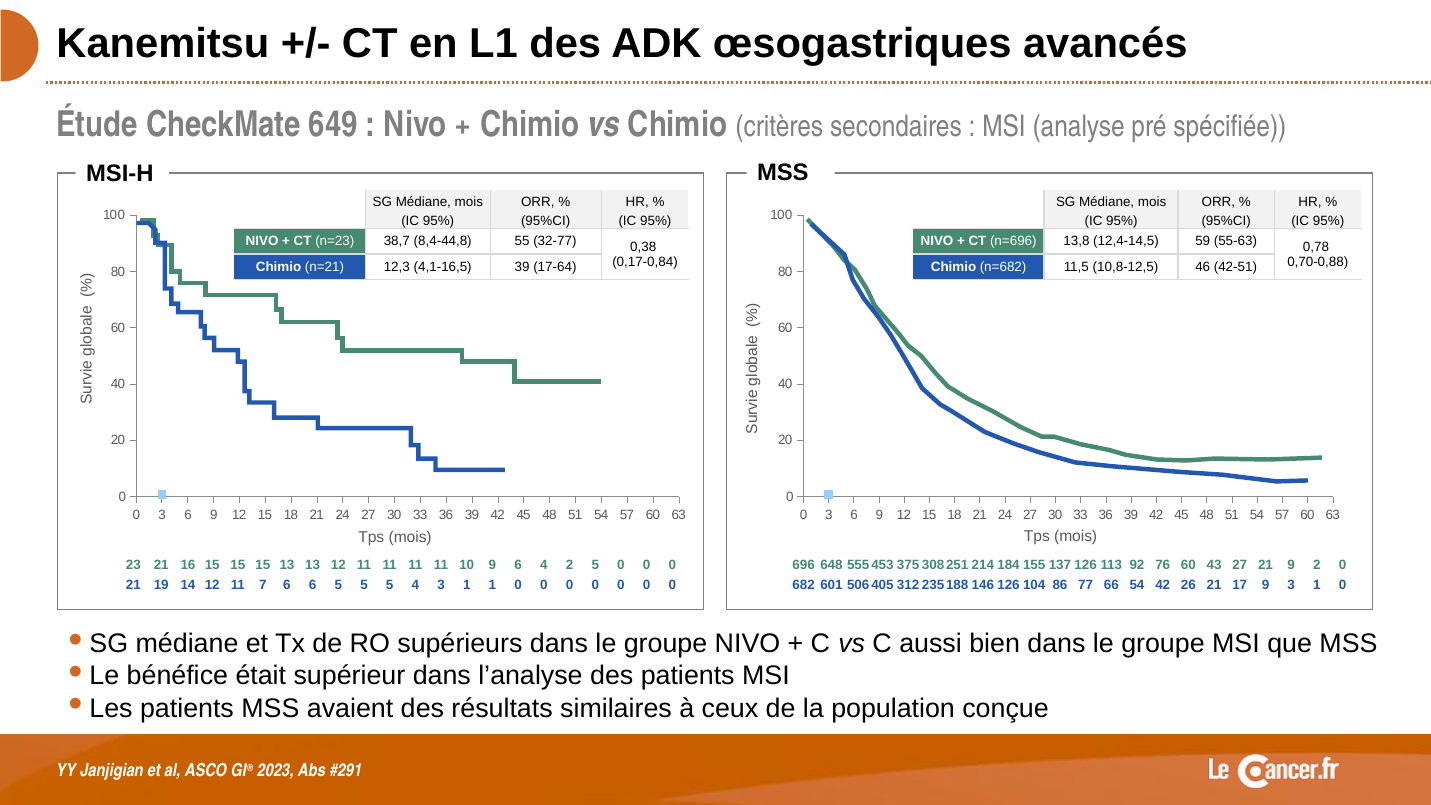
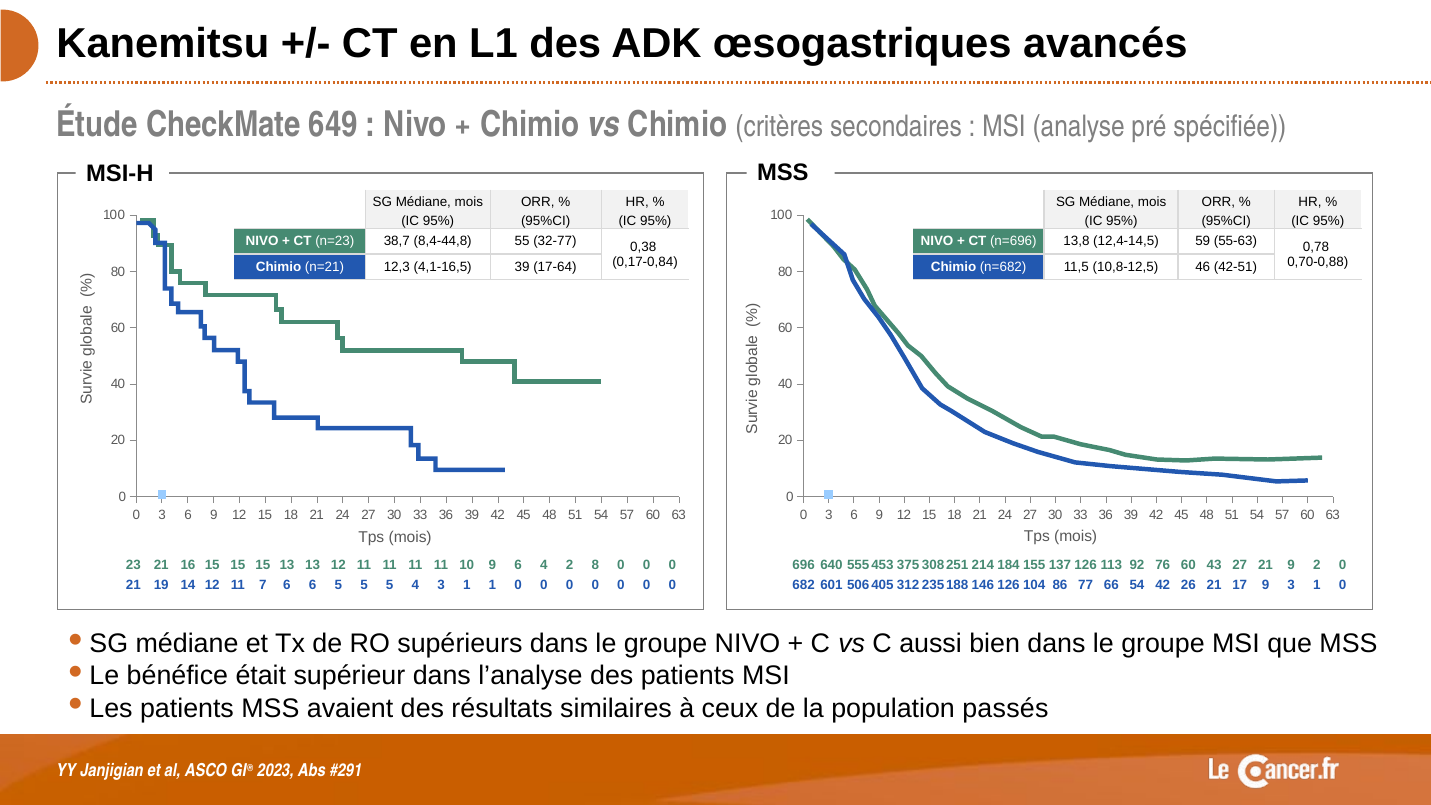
2 5: 5 -> 8 (595, 565)
648: 648 -> 640 (831, 565)
conçue: conçue -> passés (1005, 708)
